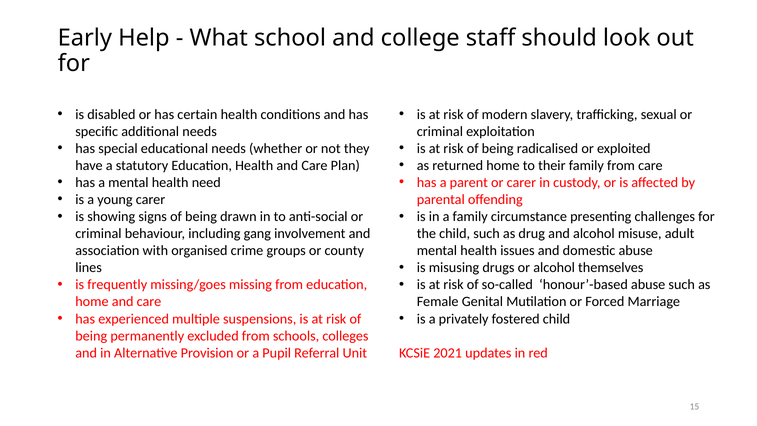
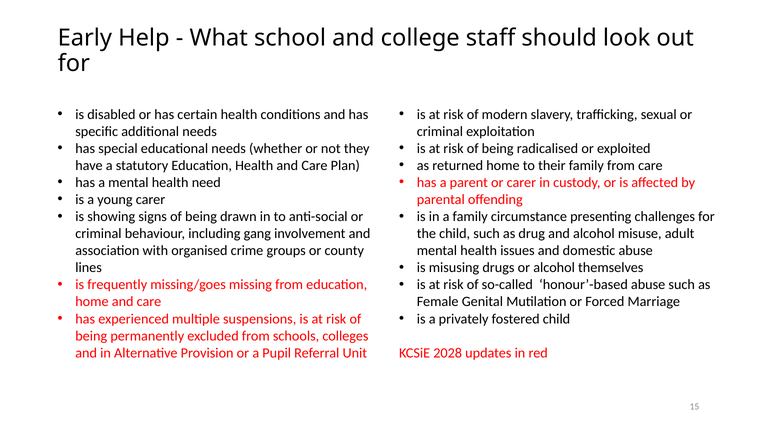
2021: 2021 -> 2028 (448, 353)
